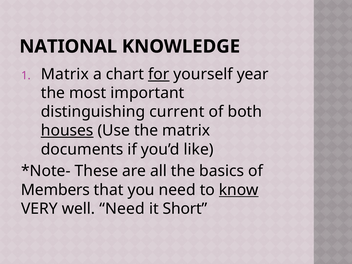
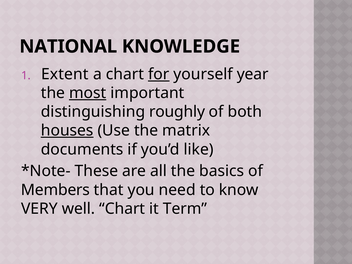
Matrix: Matrix -> Extent (65, 74)
most underline: none -> present (88, 93)
current: current -> roughly (177, 112)
know underline: present -> none (239, 190)
well Need: Need -> Chart (122, 209)
Short: Short -> Term (185, 209)
